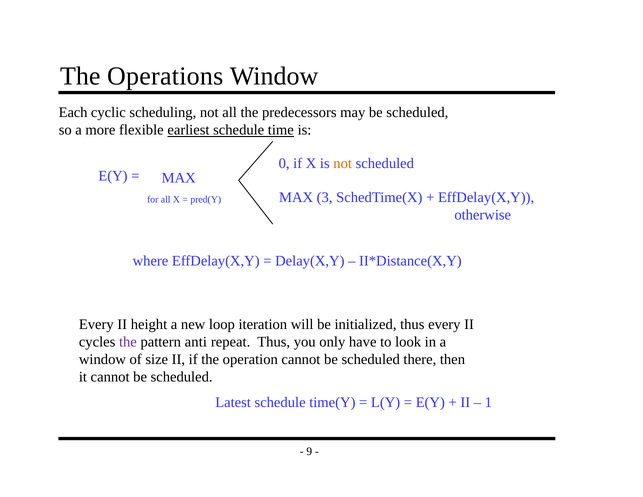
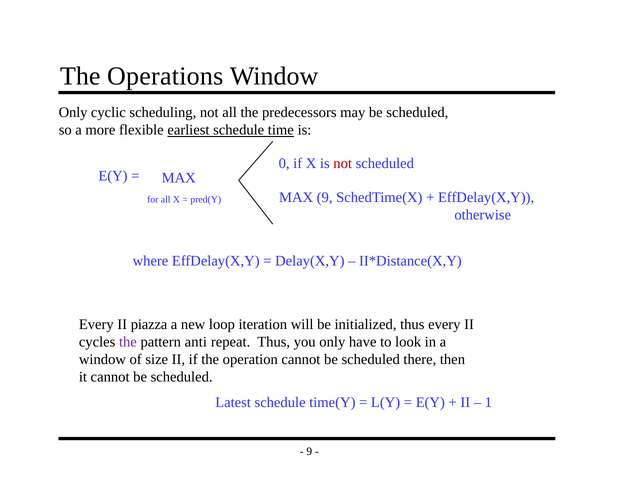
Each: Each -> Only (73, 113)
not colour: orange -> red (343, 163)
MAX 3: 3 -> 9 (325, 198)
height: height -> piazza (149, 324)
